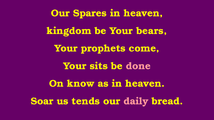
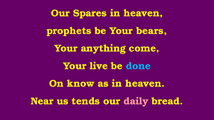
kingdom: kingdom -> prophets (69, 31)
prophets: prophets -> anything (103, 49)
sits: sits -> live (99, 66)
done colour: pink -> light blue (138, 66)
Soar: Soar -> Near (42, 101)
